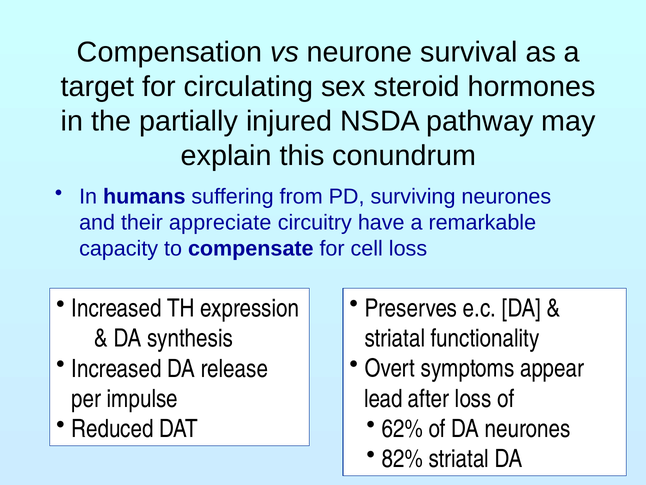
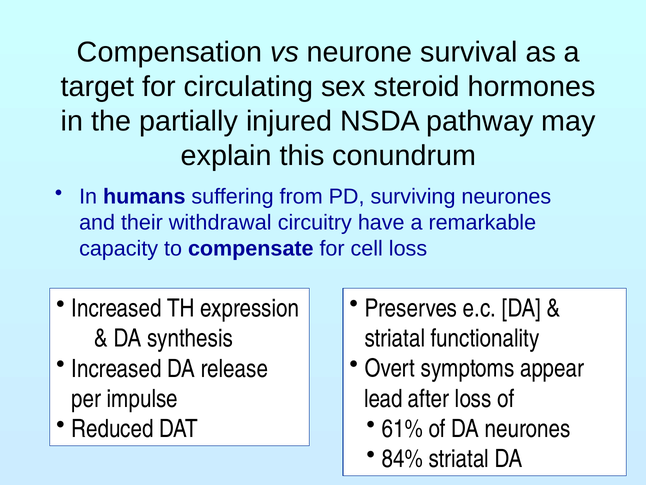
appreciate: appreciate -> withdrawal (220, 222)
62%: 62% -> 61% (402, 429)
82%: 82% -> 84% (402, 459)
